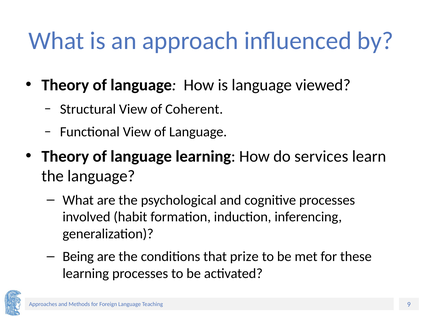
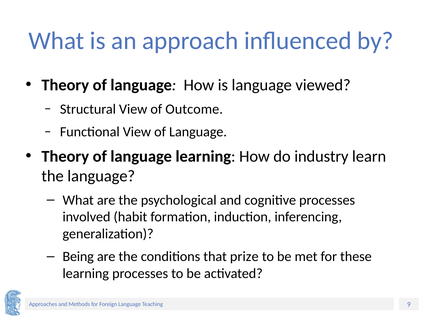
Coherent: Coherent -> Outcome (194, 109)
services: services -> industry (321, 156)
